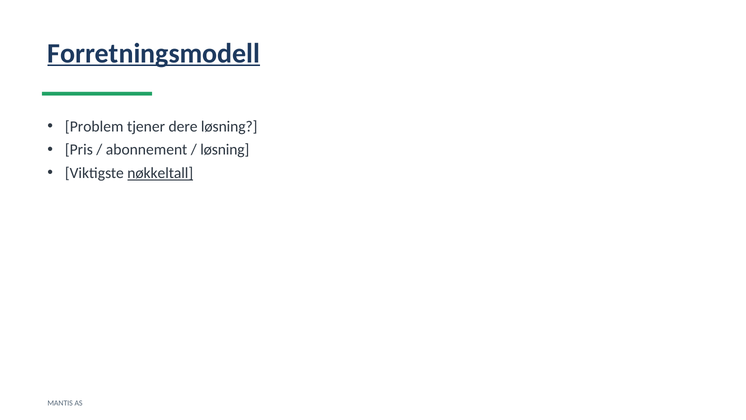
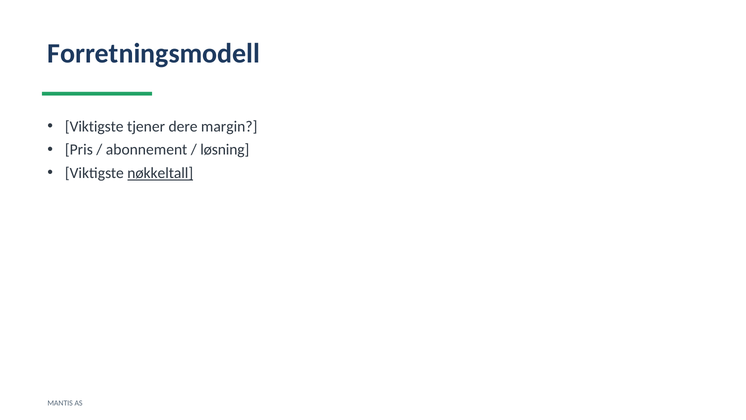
Forretningsmodell underline: present -> none (154, 53)
Problem: Problem -> Viktigste (94, 126)
dere løsning: løsning -> margin (229, 126)
